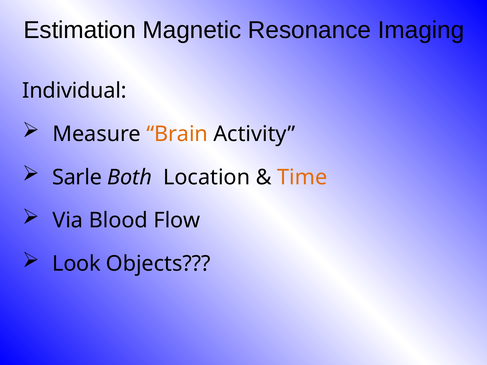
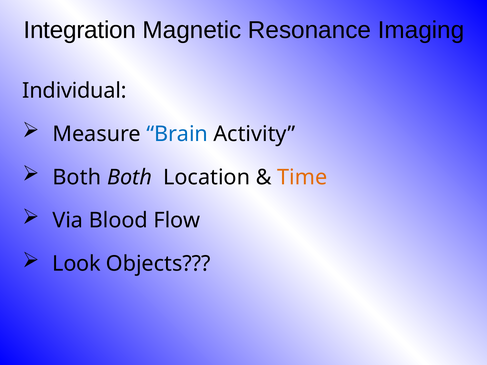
Estimation: Estimation -> Integration (80, 30)
Brain colour: orange -> blue (177, 134)
Sarle: Sarle -> Both (77, 177)
